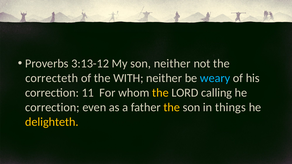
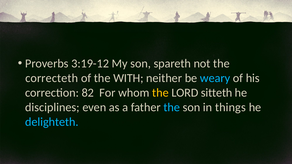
3:13-12: 3:13-12 -> 3:19-12 (90, 64)
son neither: neither -> spareth (172, 64)
11: 11 -> 82 (88, 93)
calling: calling -> sitteth (217, 93)
correction: correction -> disciplines (52, 107)
the colour: yellow -> light blue (172, 107)
delighteth colour: yellow -> light blue (52, 122)
